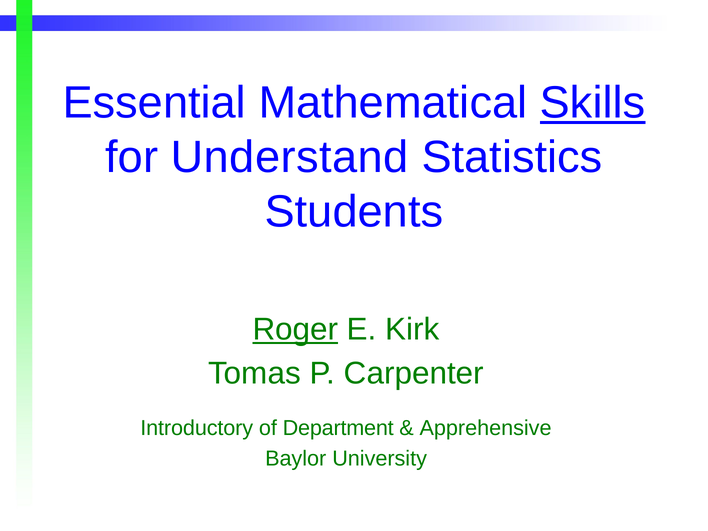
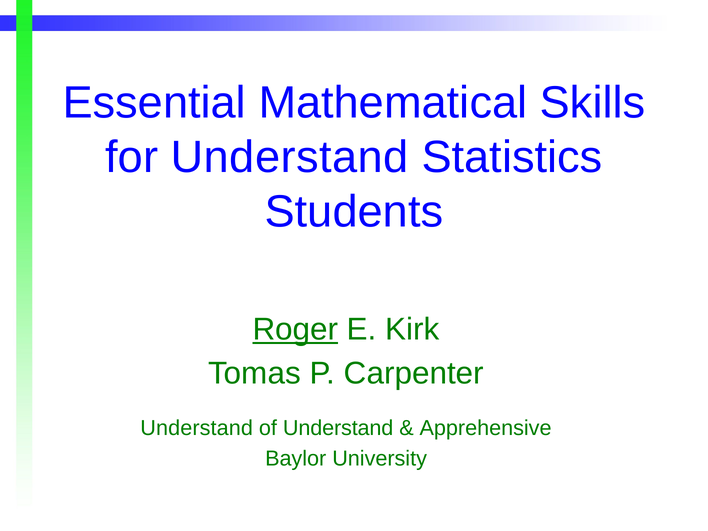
Skills underline: present -> none (593, 103)
Introductory: Introductory -> Understand (197, 428)
of Department: Department -> Understand (338, 428)
